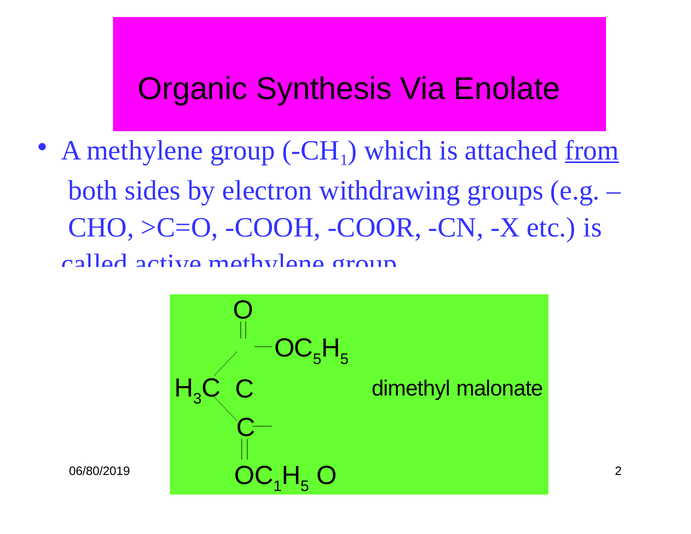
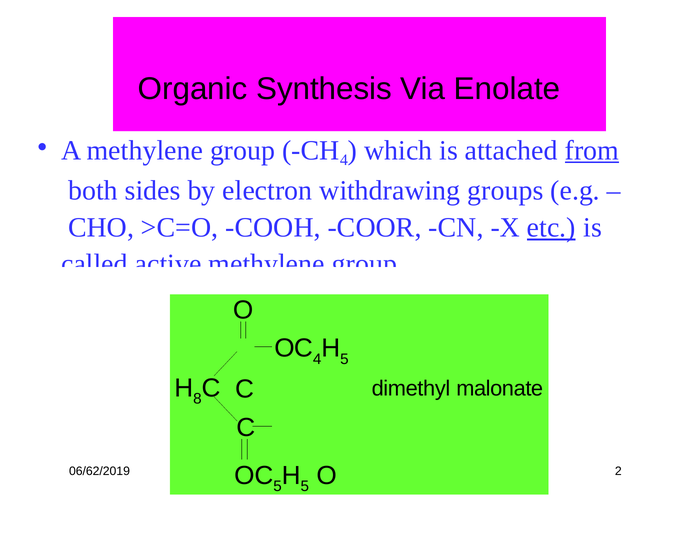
1: 1 -> 4 (344, 160)
etc underline: none -> present (551, 227)
5: 5 -> 4 (317, 359)
3: 3 -> 8 (197, 399)
1: 1 -> 5 (278, 486)
06/80/2019: 06/80/2019 -> 06/62/2019 (100, 471)
